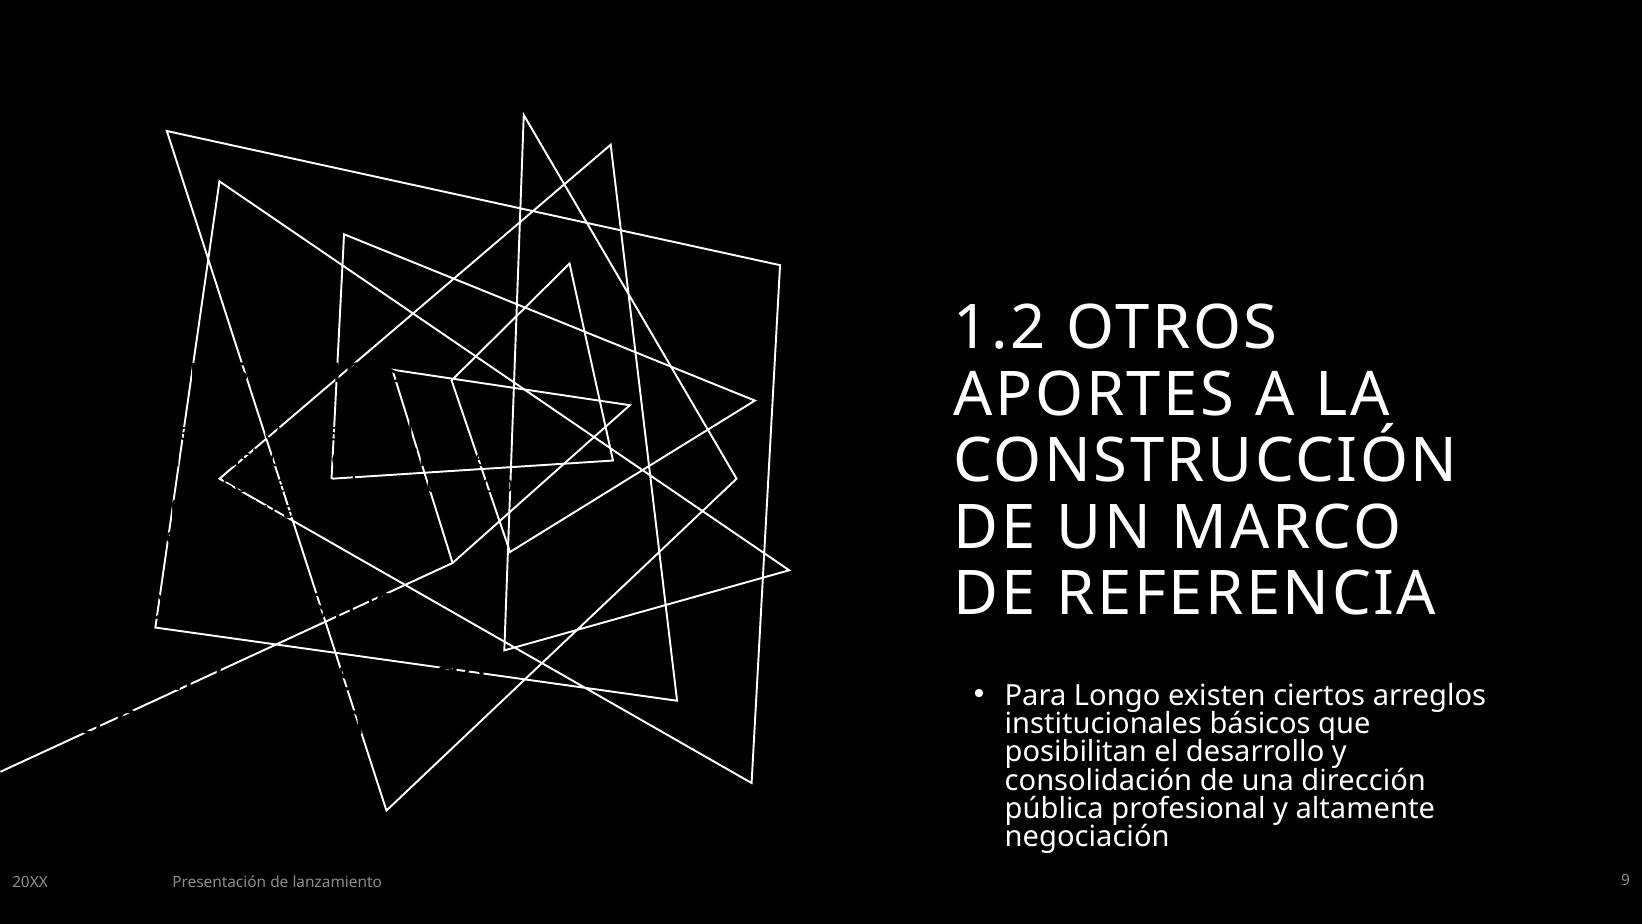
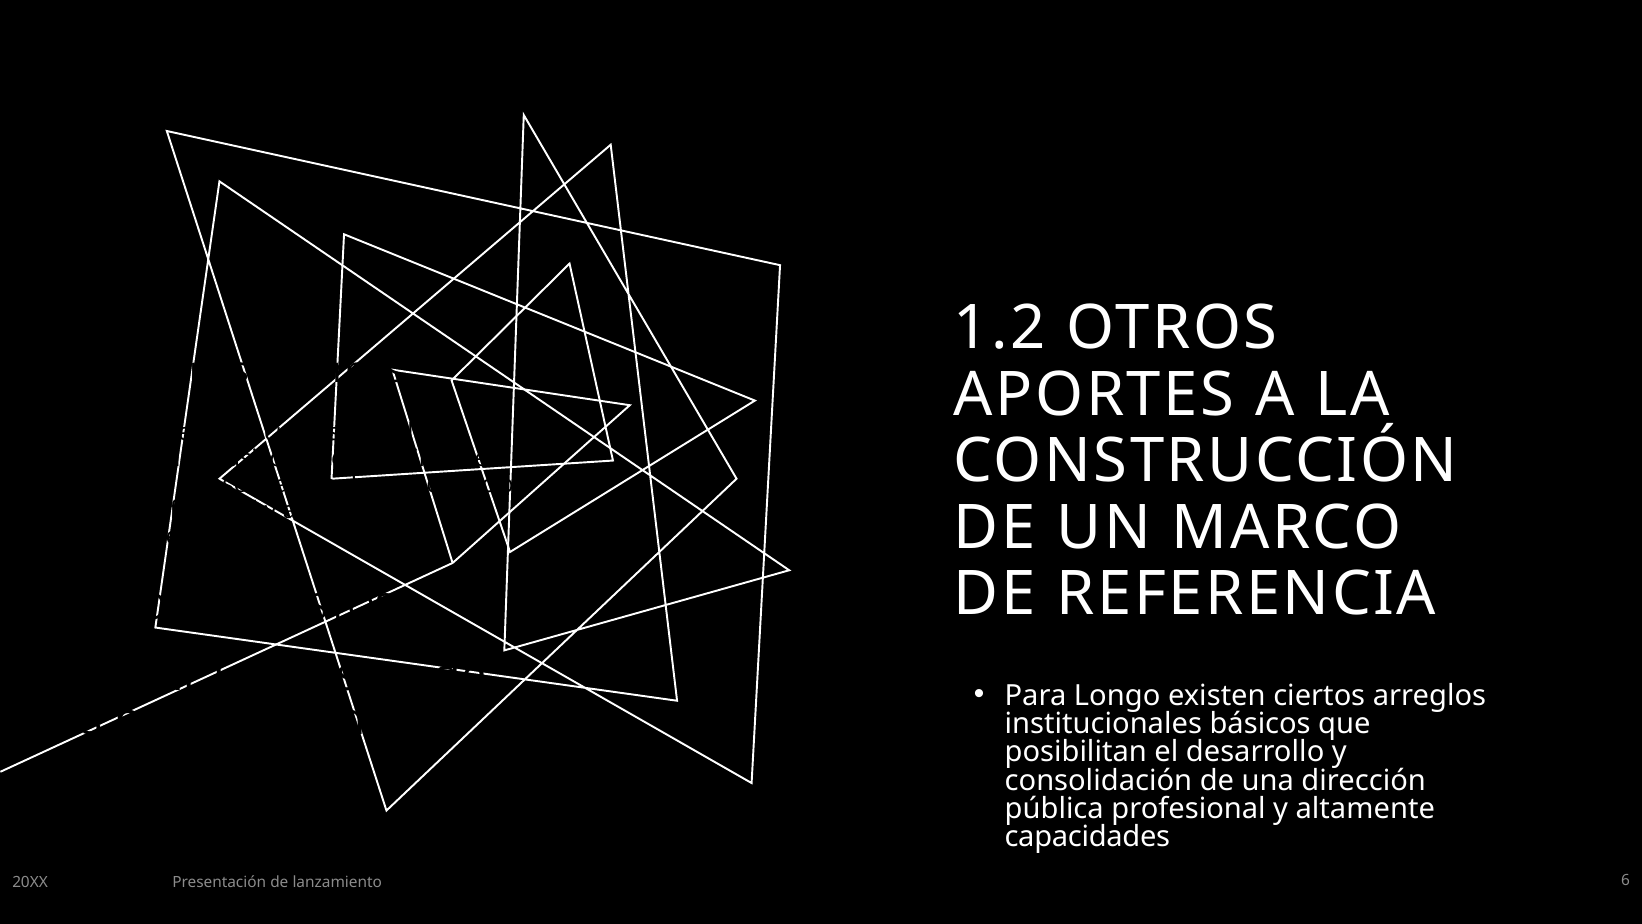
negociación: negociación -> capacidades (1087, 837)
9: 9 -> 6 (1625, 880)
